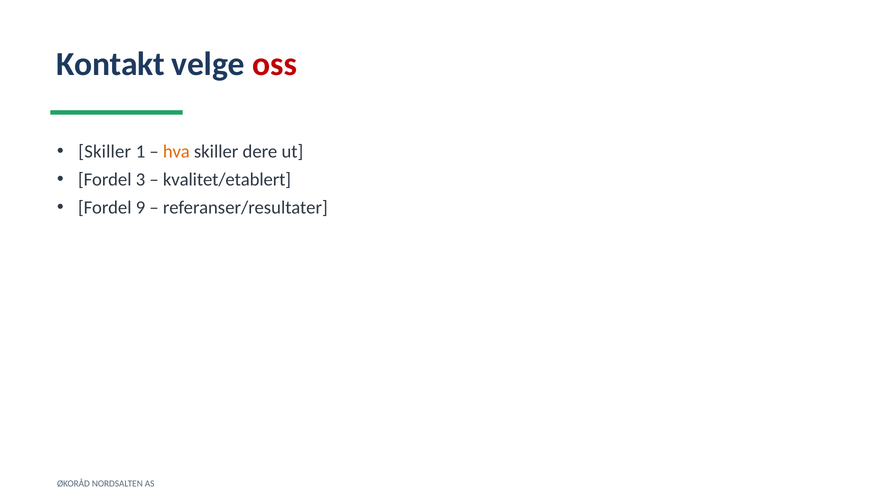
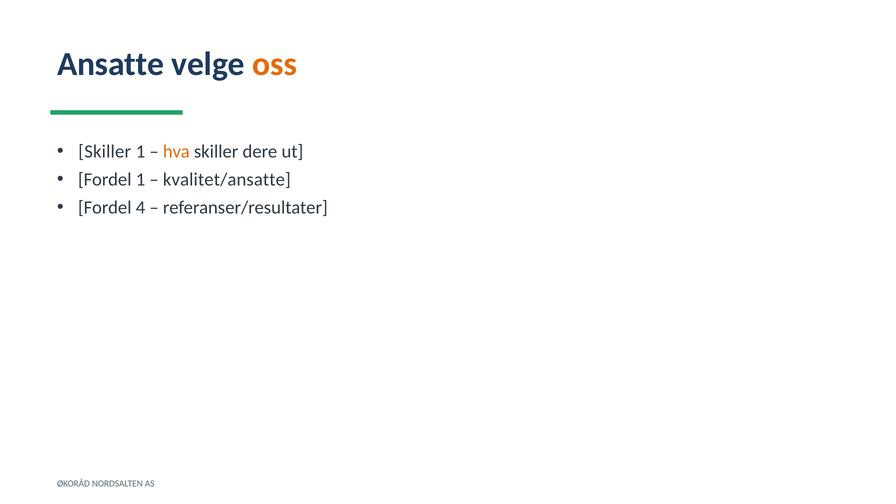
Kontakt: Kontakt -> Ansatte (111, 64)
oss colour: red -> orange (275, 64)
Fordel 3: 3 -> 1 (141, 180)
kvalitet/etablert: kvalitet/etablert -> kvalitet/ansatte (227, 180)
9: 9 -> 4 (141, 208)
